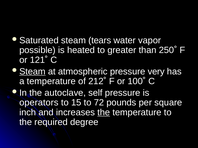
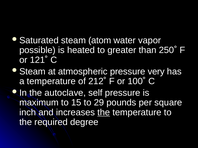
tears: tears -> atom (100, 40)
Steam underline: present -> none (32, 72)
operators: operators -> maximum (39, 103)
72: 72 -> 29 (99, 103)
